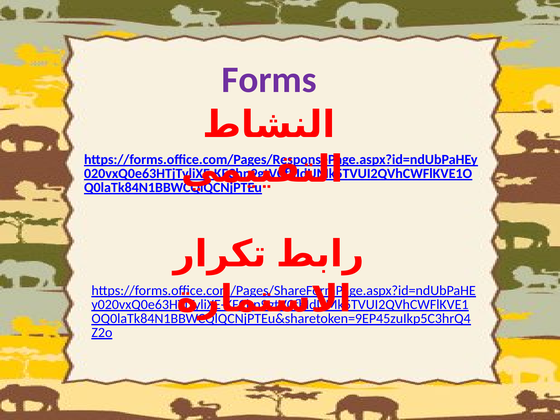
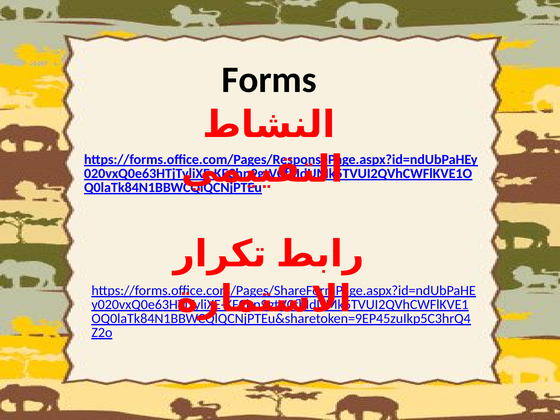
Forms colour: purple -> black (269, 80)
